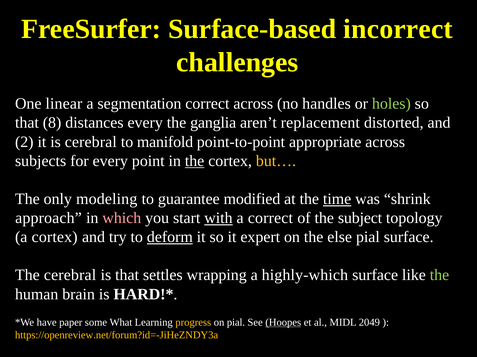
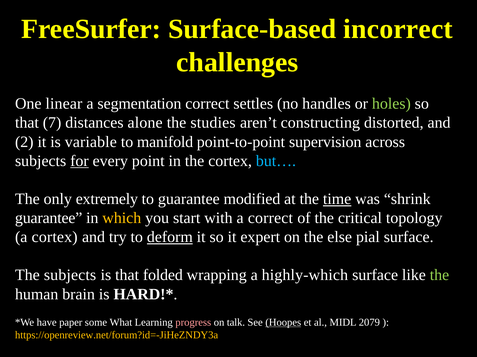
correct across: across -> settles (253, 104)
8: 8 -> 7 (52, 123)
distances every: every -> alone (145, 123)
ganglia: ganglia -> studies (213, 123)
replacement: replacement -> constructing (320, 123)
is cerebral: cerebral -> variable (91, 142)
appropriate: appropriate -> supervision (325, 142)
for underline: none -> present (79, 161)
the underline: present -> none (195, 161)
but… colour: yellow -> light blue (276, 161)
modeling: modeling -> extremely (107, 199)
approach: approach -> guarantee (49, 218)
which colour: pink -> yellow (122, 218)
with underline: present -> none (218, 218)
subject: subject -> critical (360, 218)
The cerebral: cerebral -> subjects (70, 276)
settles: settles -> folded (163, 276)
progress colour: yellow -> pink (193, 323)
on pial: pial -> talk (236, 323)
2049: 2049 -> 2079 (369, 323)
